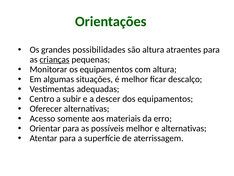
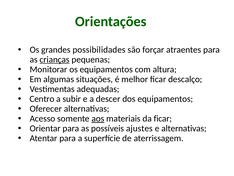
são altura: altura -> forçar (153, 50)
aos underline: none -> present (98, 118)
da erro: erro -> ficar (163, 118)
possíveis melhor: melhor -> ajustes (139, 128)
